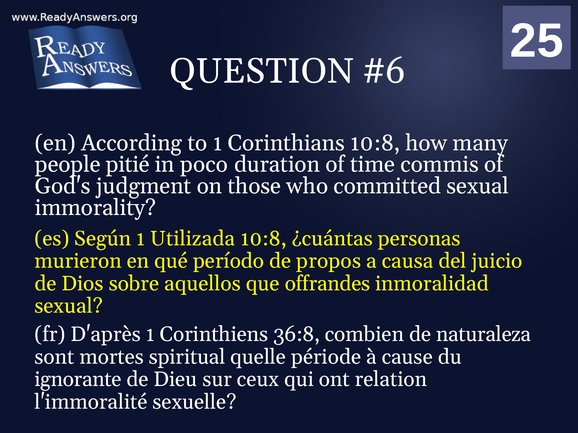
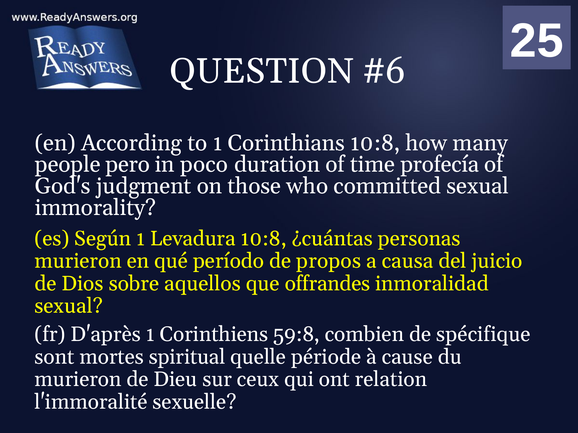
pitié: pitié -> pero (128, 165)
commis: commis -> profecía (440, 165)
Utilizada: Utilizada -> Levadura (193, 239)
36:8: 36:8 -> 59:8 (297, 335)
naturaleza: naturaleza -> spécifique (483, 335)
ignorante: ignorante -> murieron (78, 380)
